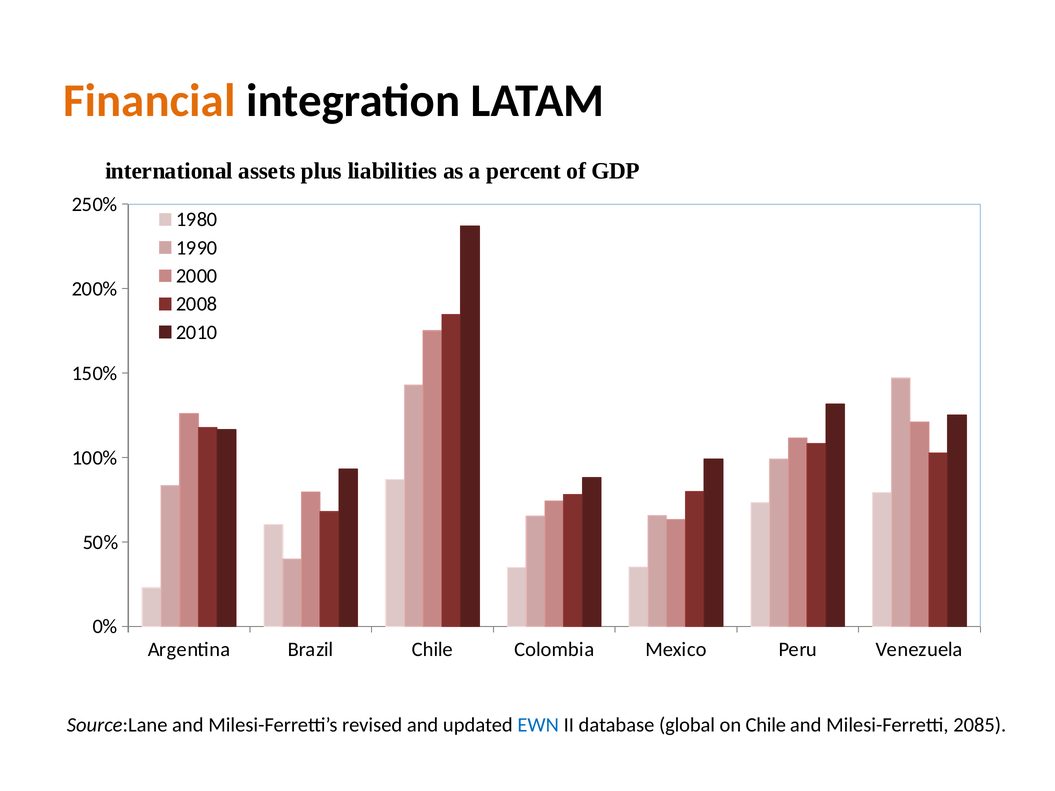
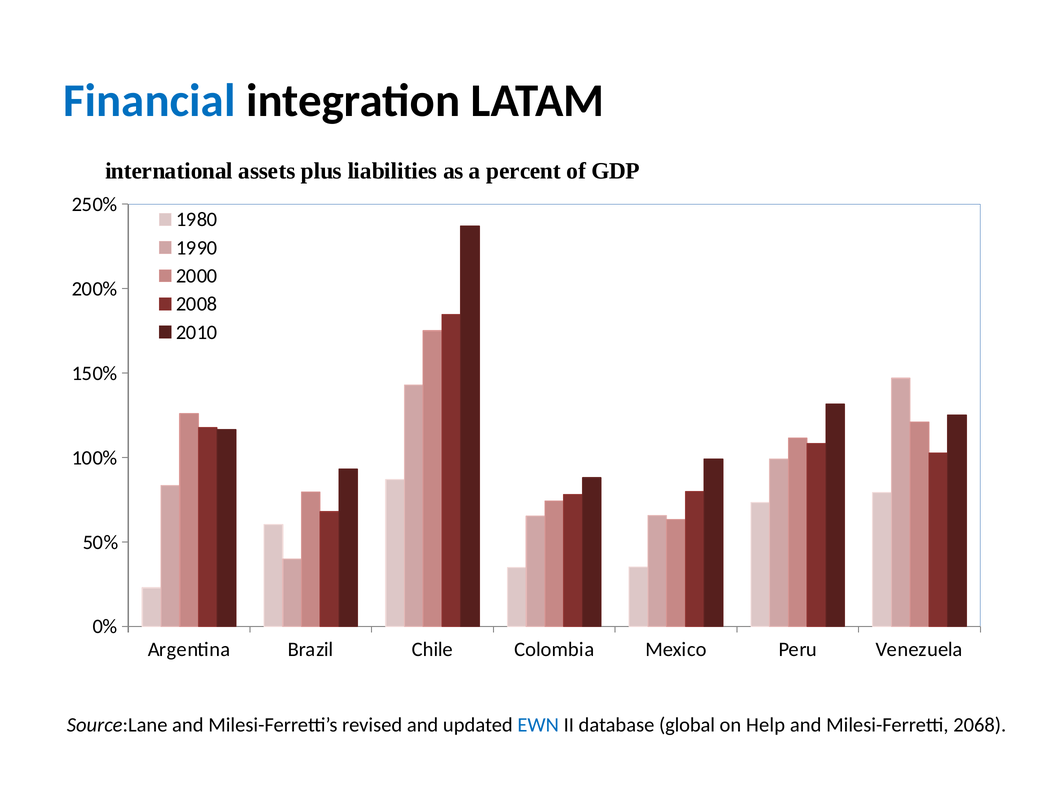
Financial colour: orange -> blue (149, 101)
on Chile: Chile -> Help (766, 725)
2085: 2085 -> 2068 (980, 725)
